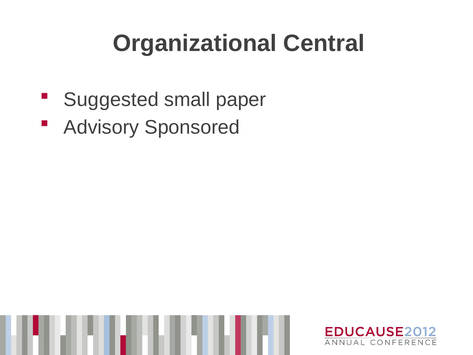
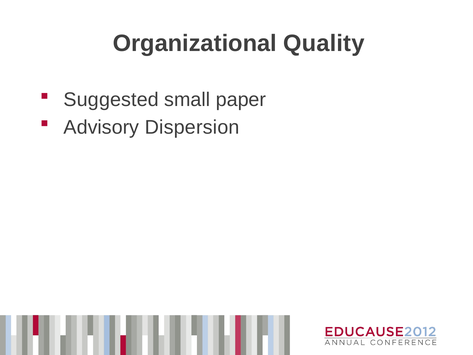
Central: Central -> Quality (324, 43)
Sponsored: Sponsored -> Dispersion (192, 127)
